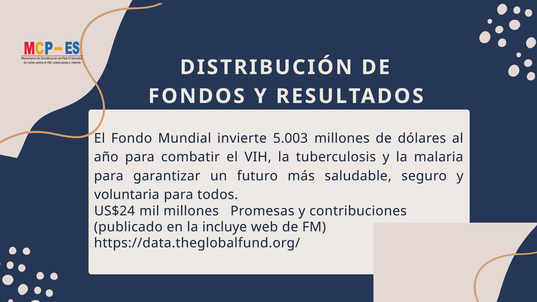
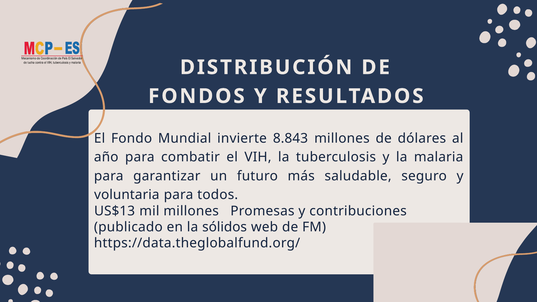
5.003: 5.003 -> 8.843 (290, 138)
US$24: US$24 -> US$13 (115, 211)
incluye: incluye -> sólidos (225, 227)
